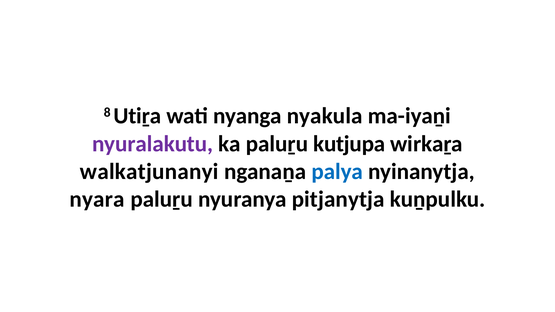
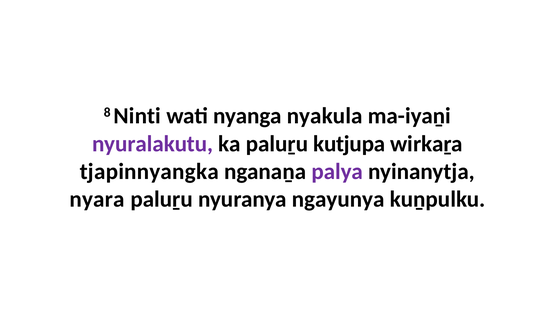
Utiṟa: Utiṟa -> Ninti (137, 116)
walkatjunanyi: walkatjunanyi -> tjapinnyangka (149, 172)
palya colour: blue -> purple (337, 172)
pitjanytja: pitjanytja -> ngayunya (338, 199)
